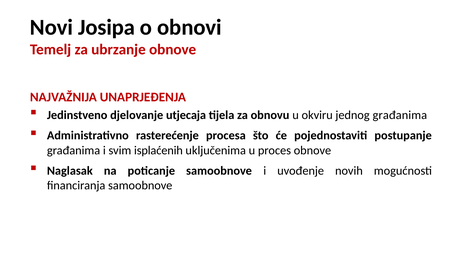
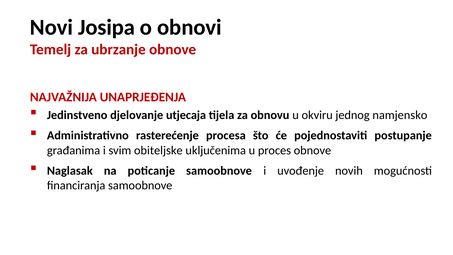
jednog građanima: građanima -> namjensko (400, 115)
isplaćenih: isplaćenih -> obiteljske (158, 150)
